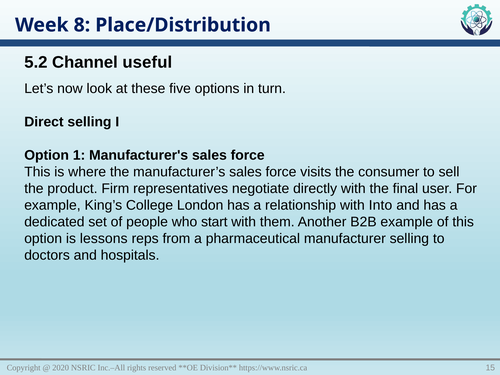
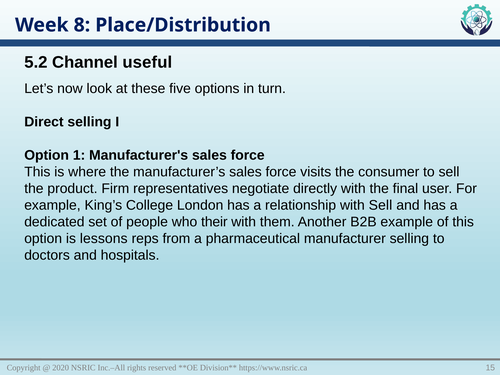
with Into: Into -> Sell (380, 205)
start: start -> their (214, 222)
